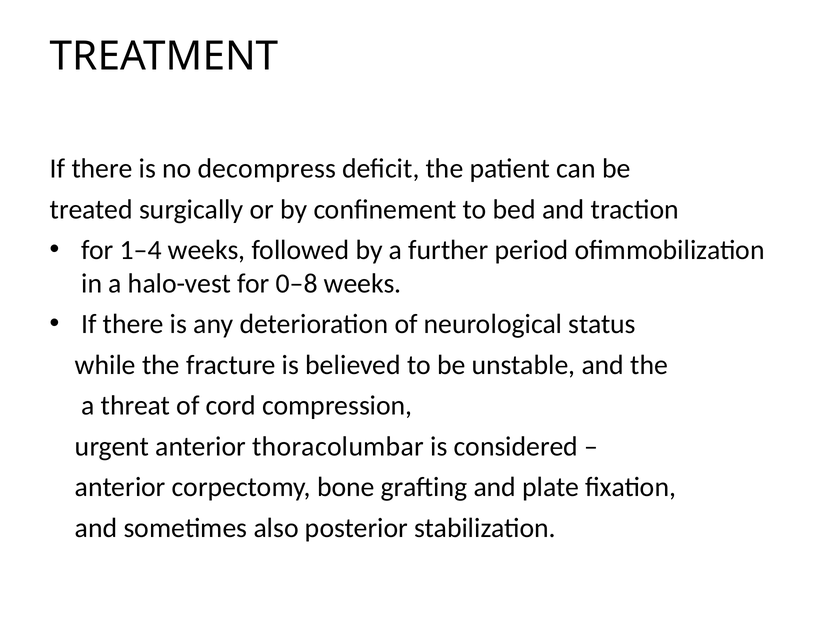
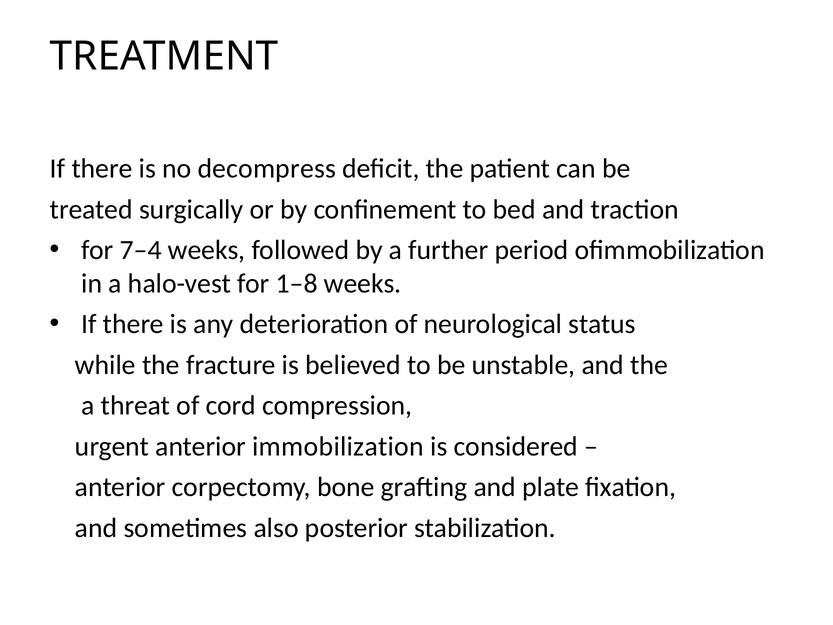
1–4: 1–4 -> 7–4 (141, 250)
0–8: 0–8 -> 1–8 (297, 283)
thoracolumbar: thoracolumbar -> immobilization (338, 446)
